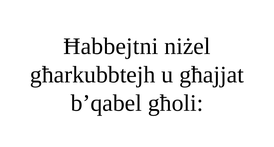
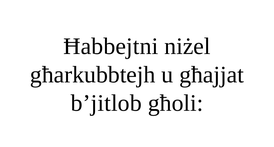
b’qabel: b’qabel -> b’jitlob (106, 104)
